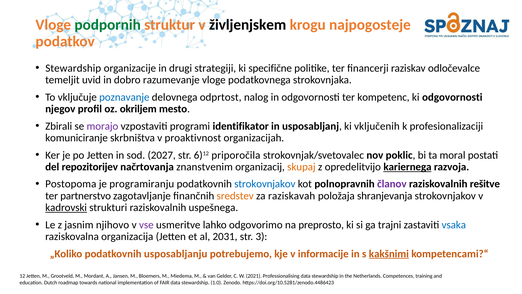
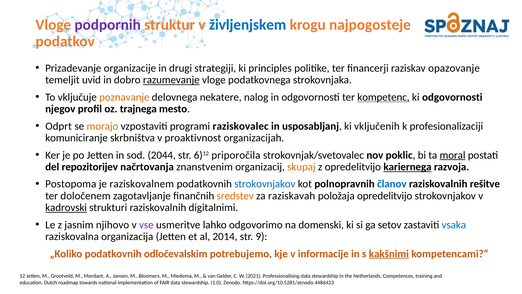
podpornih colour: green -> purple (108, 25)
življenjskem colour: black -> blue (248, 25)
Stewardship: Stewardship -> Prizadevanje (73, 68)
specifične: specifične -> principles (270, 68)
odločevalce: odločevalce -> opazovanje (454, 68)
razumevanje underline: none -> present (171, 80)
poznavanje colour: blue -> orange (124, 97)
odprtost: odprtost -> nekatere (221, 97)
kompetenc underline: none -> present (383, 97)
okriljem: okriljem -> trajnega (138, 109)
Zbirali: Zbirali -> Odprt (59, 126)
morajo colour: purple -> orange (102, 126)
identifikator: identifikator -> raziskovalec (241, 126)
2027: 2027 -> 2044 (162, 155)
moral underline: none -> present (453, 155)
programiranju: programiranju -> raziskovalnem (142, 184)
članov colour: purple -> blue (392, 184)
partnerstvo: partnerstvo -> določenem (86, 196)
položaja shranjevanja: shranjevanja -> opredelitvijo (385, 196)
uspešnega: uspešnega -> digitalnimi (213, 207)
preprosto: preprosto -> domenski (321, 224)
trajni: trajni -> setov (390, 224)
2031: 2031 -> 2014 (225, 236)
3: 3 -> 9 (261, 236)
usposabljanju: usposabljanju -> odločevalskim (176, 253)
